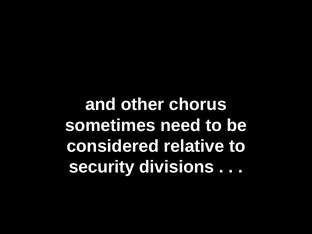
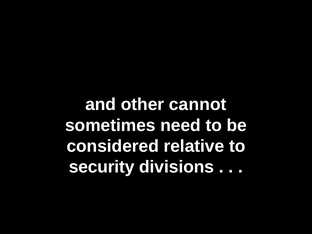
chorus: chorus -> cannot (198, 105)
